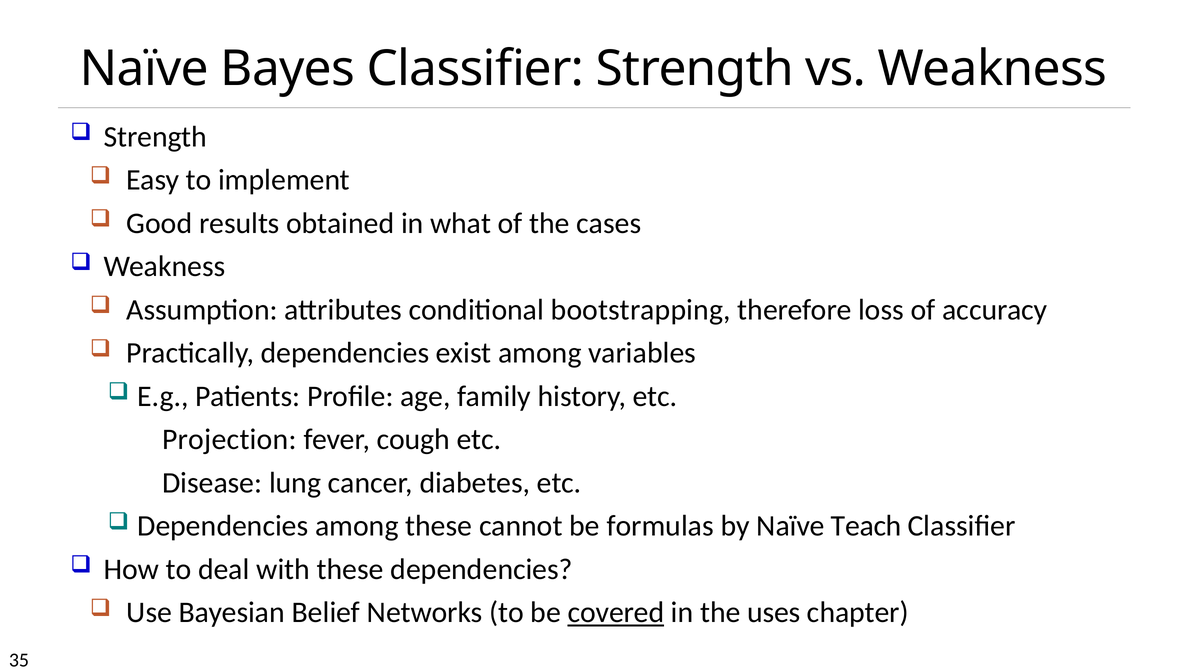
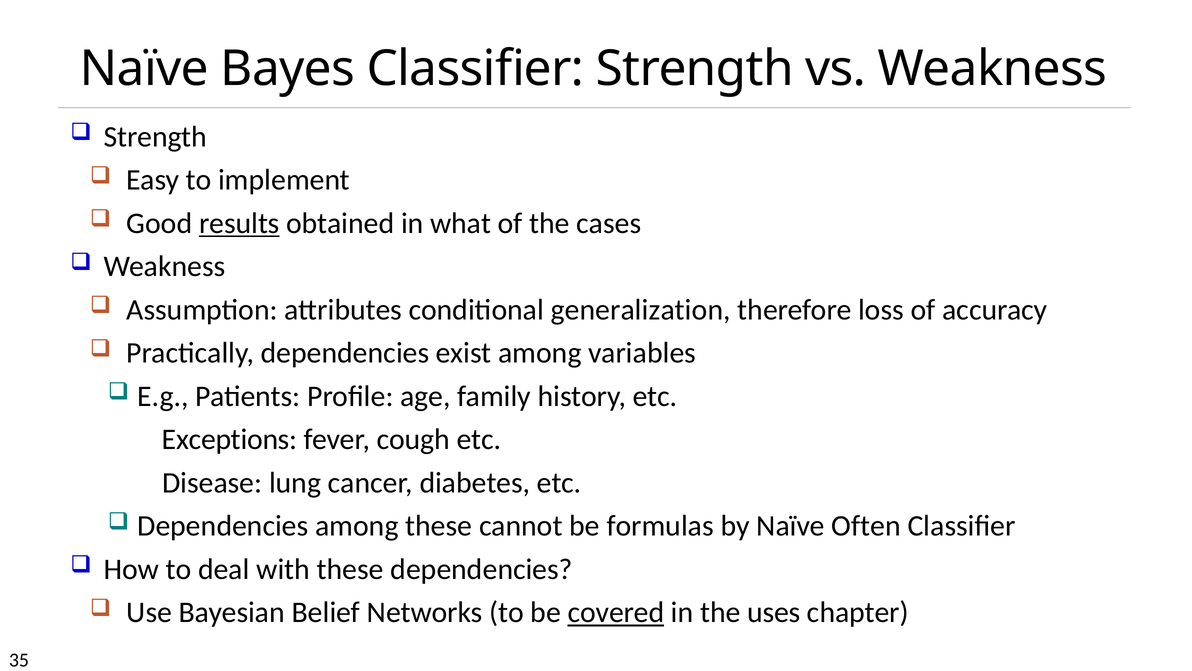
results underline: none -> present (239, 223)
bootstrapping: bootstrapping -> generalization (641, 310)
Projection: Projection -> Exceptions (230, 439)
Teach: Teach -> Often (866, 526)
